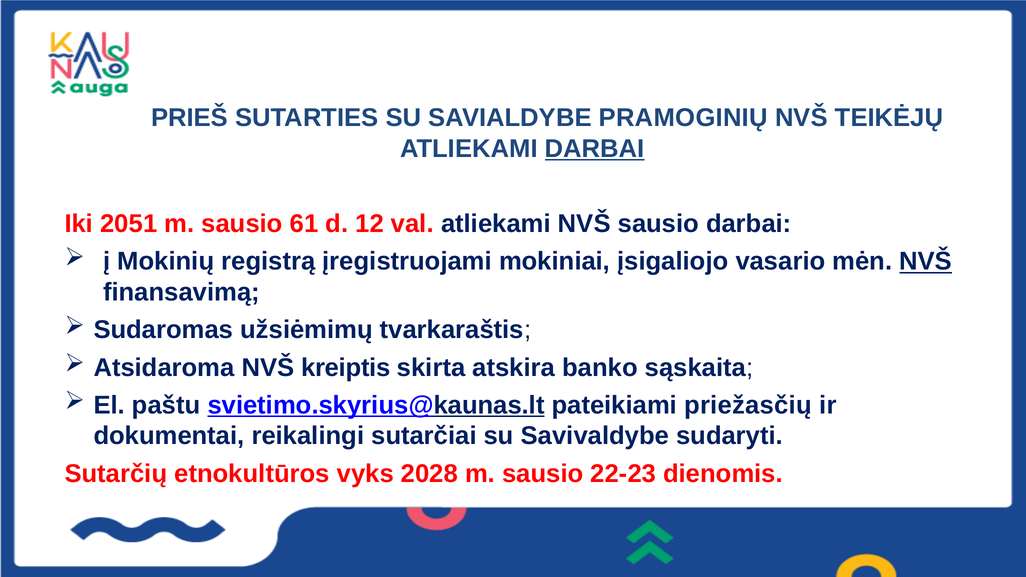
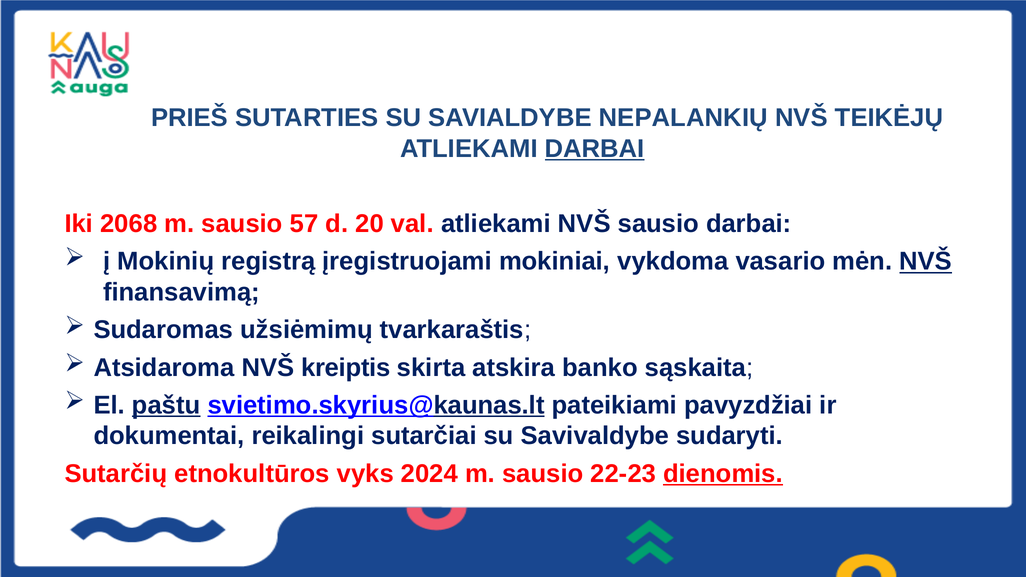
PRAMOGINIŲ: PRAMOGINIŲ -> NEPALANKIŲ (683, 118)
2051: 2051 -> 2068 (129, 224)
61: 61 -> 57 (304, 224)
12: 12 -> 20 (370, 224)
įsigaliojo: įsigaliojo -> vykdoma (673, 262)
paštu underline: none -> present (166, 405)
priežasčių: priežasčių -> pavyzdžiai (748, 405)
2028: 2028 -> 2024 (429, 474)
dienomis underline: none -> present (723, 474)
